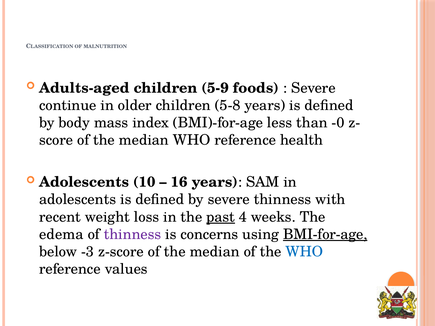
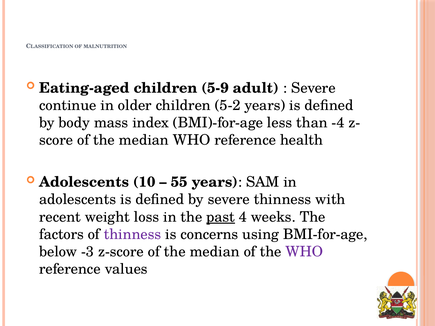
Adults-aged: Adults-aged -> Eating-aged (84, 88)
foods: foods -> adult (256, 88)
5-8: 5-8 -> 5-2 (228, 105)
-0: -0 -> -4 (338, 123)
16: 16 -> 55 (179, 182)
edema: edema -> factors (61, 234)
BMI-for-age underline: present -> none (325, 234)
WHO colour: blue -> purple (304, 252)
